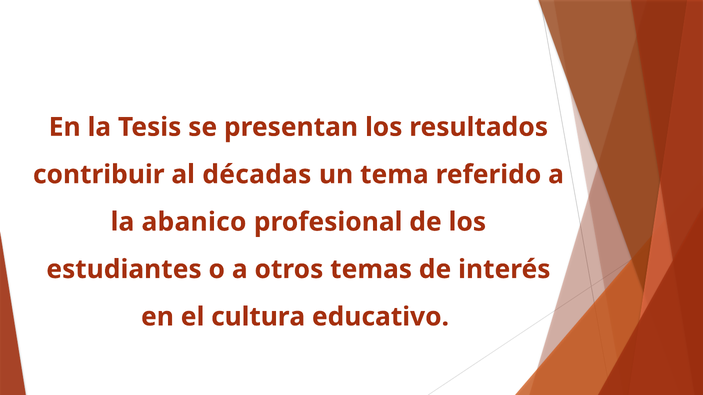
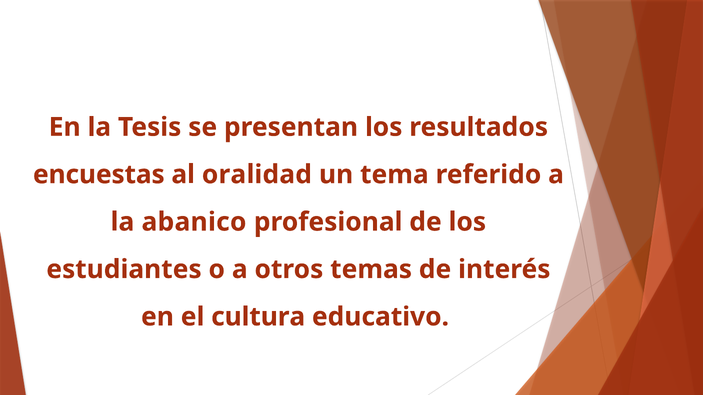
contribuir: contribuir -> encuestas (99, 175)
décadas: décadas -> oralidad (257, 175)
